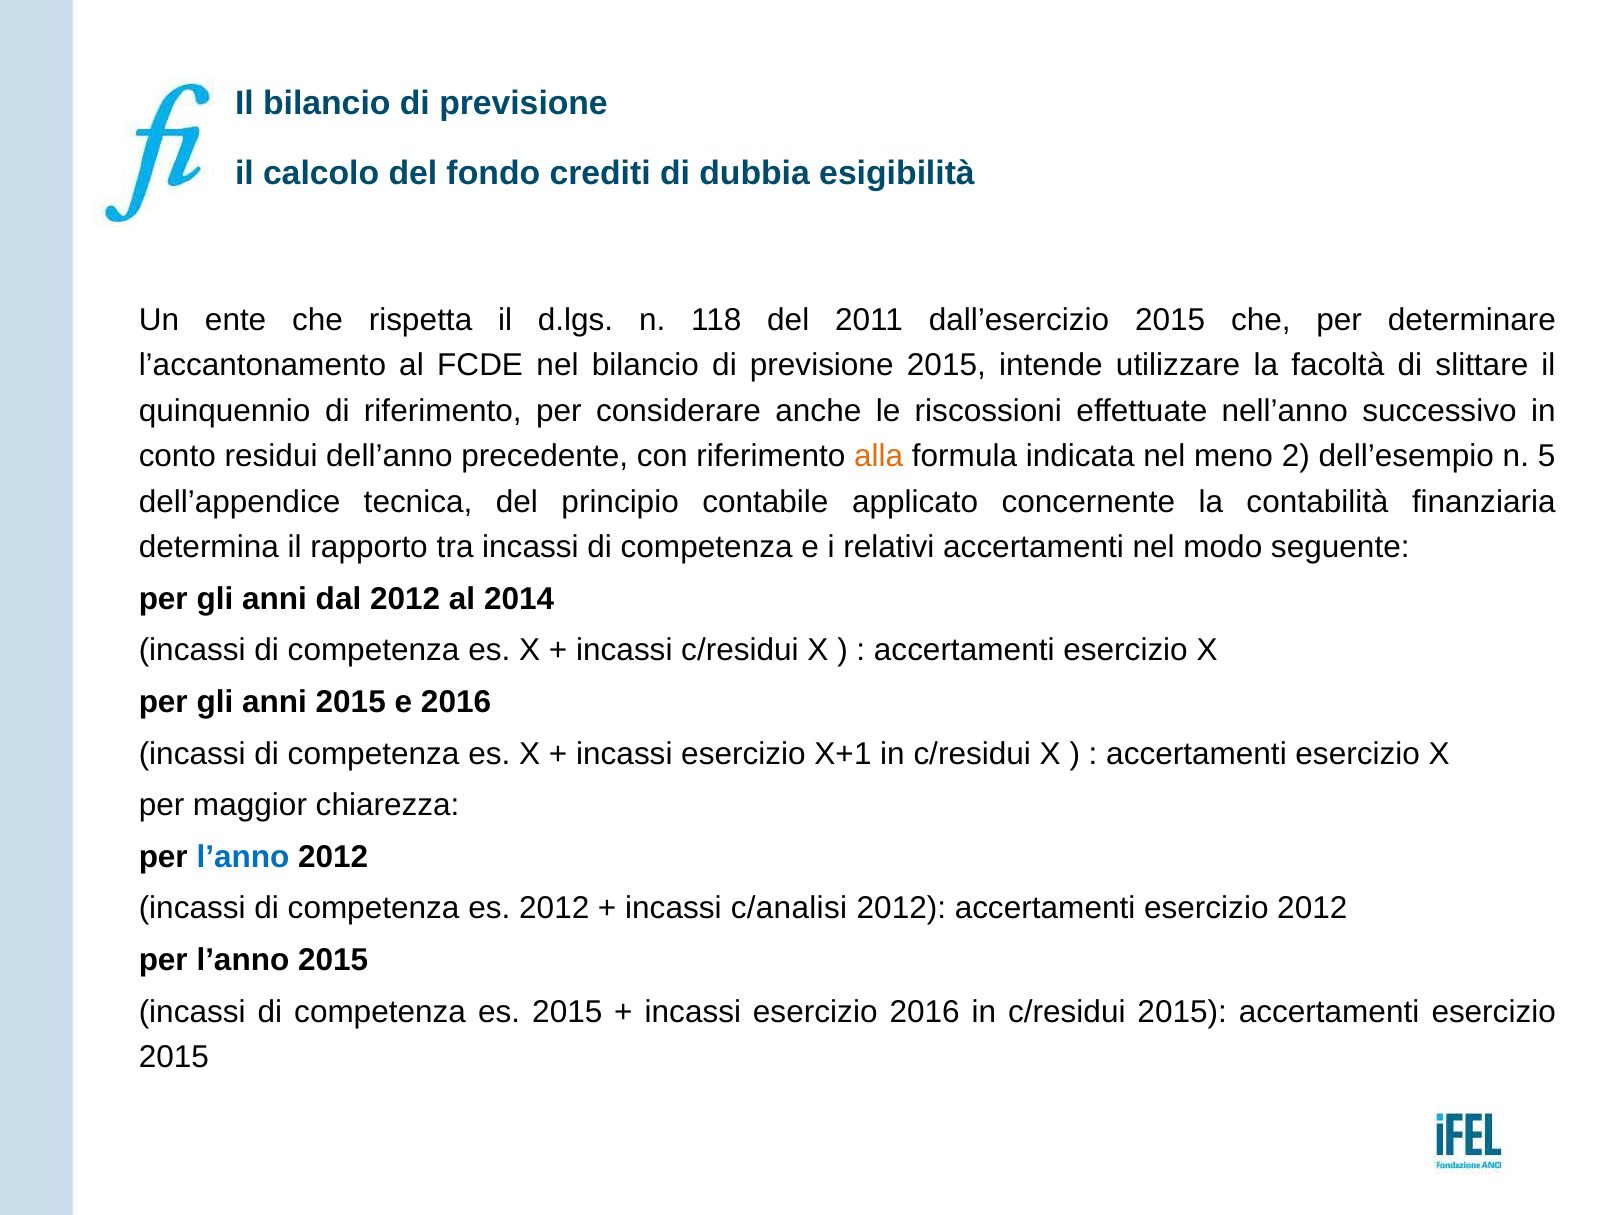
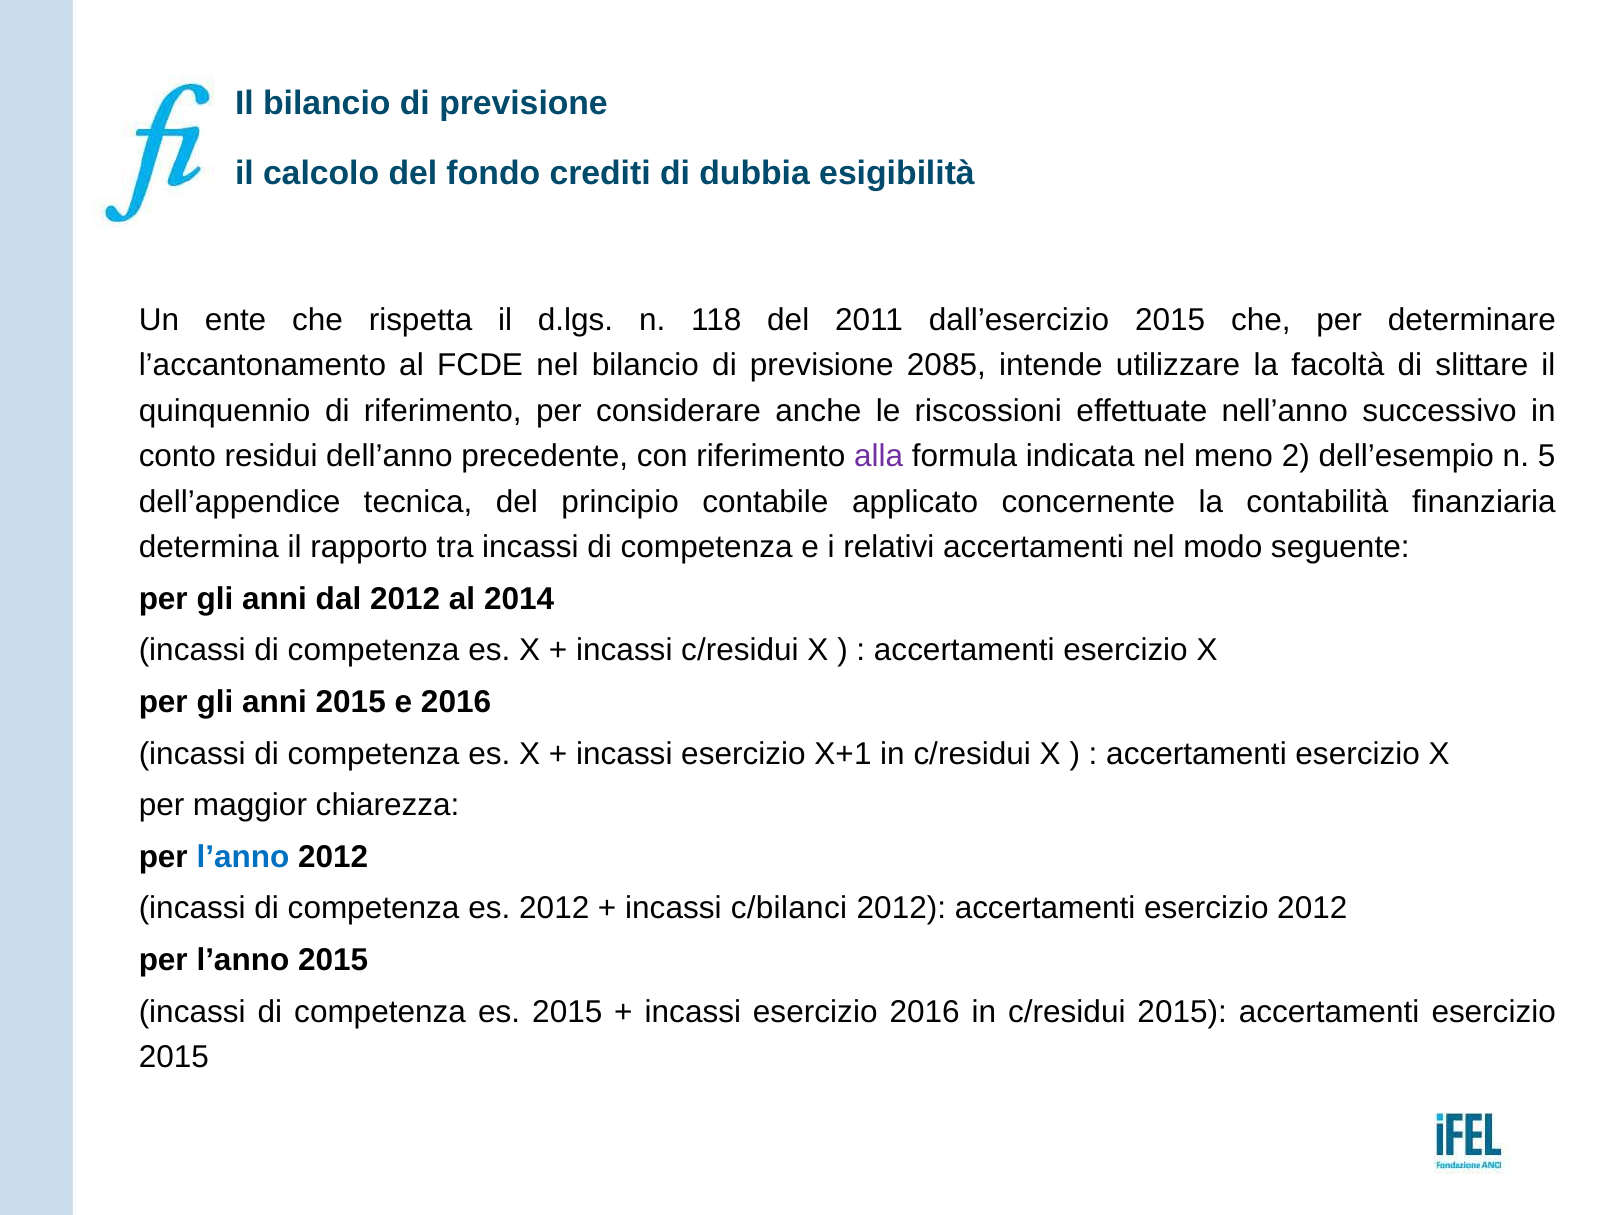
previsione 2015: 2015 -> 2085 (946, 366)
alla colour: orange -> purple (879, 456)
c/analisi: c/analisi -> c/bilanci (789, 909)
